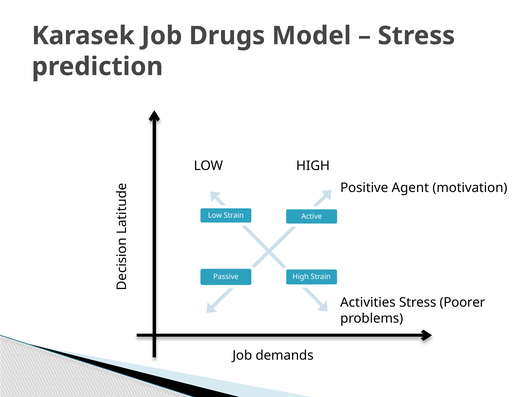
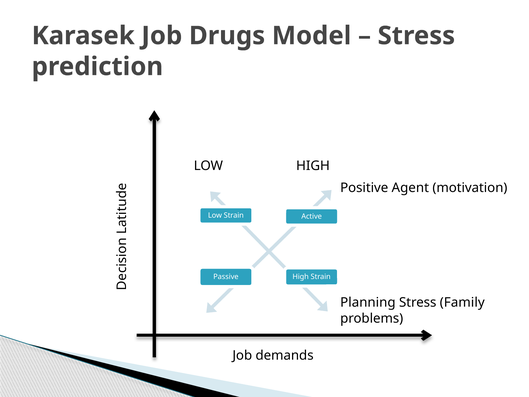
Activities: Activities -> Planning (368, 302)
Poorer: Poorer -> Family (462, 302)
